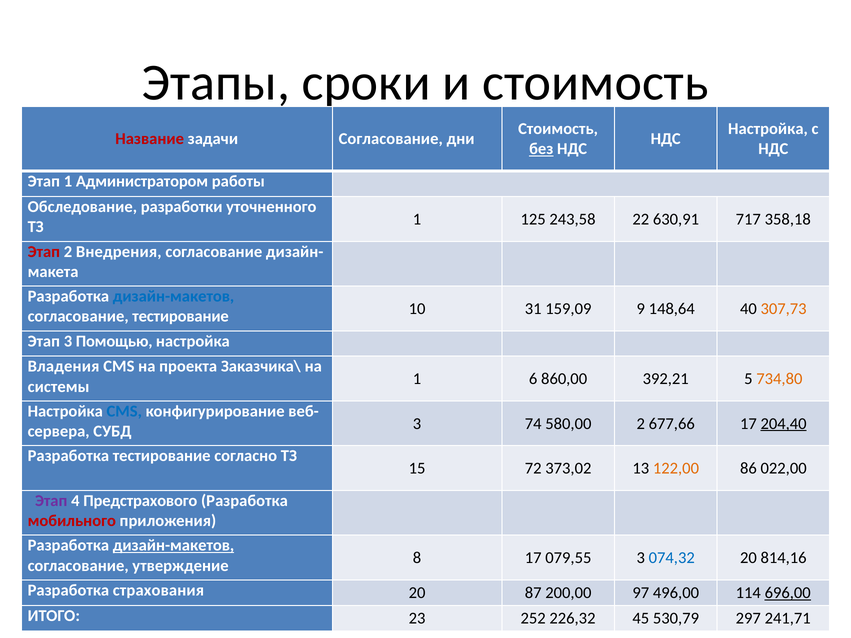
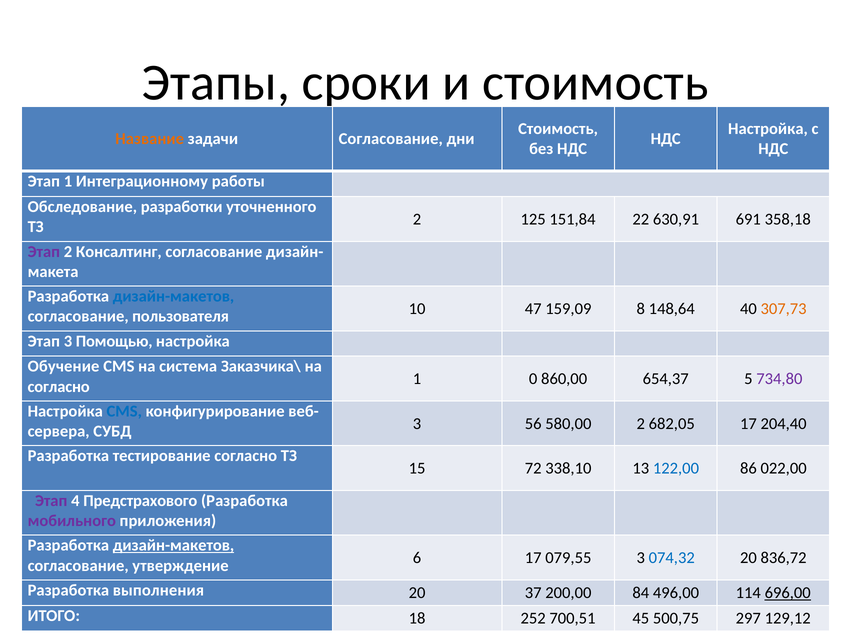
Название colour: red -> orange (150, 139)
без underline: present -> none (541, 149)
Администратором: Администратором -> Интеграционному (142, 182)
ТЗ 1: 1 -> 2 (417, 219)
243,58: 243,58 -> 151,84 (572, 219)
717: 717 -> 691 (748, 219)
Этап colour: red -> purple (44, 252)
Внедрения: Внедрения -> Консалтинг (119, 252)
согласование тестирование: тестирование -> пользователя (181, 317)
31: 31 -> 47 (533, 309)
9: 9 -> 8 (641, 309)
Владения: Владения -> Обучение (64, 367)
проекта: проекта -> cистема (188, 367)
системы: системы -> согласно (59, 387)
6: 6 -> 0 (533, 379)
392,21: 392,21 -> 654,37 (666, 379)
734,80 colour: orange -> purple (779, 379)
74: 74 -> 56 (533, 424)
677,66: 677,66 -> 682,05 (672, 424)
204,40 underline: present -> none (784, 424)
373,02: 373,02 -> 338,10 (568, 468)
122,00 colour: orange -> blue (676, 468)
мобильного colour: red -> purple (72, 521)
8: 8 -> 6 (417, 558)
814,16: 814,16 -> 836,72 (784, 558)
страхования: страхования -> выполнения (158, 590)
87: 87 -> 37 (533, 593)
97: 97 -> 84 (641, 593)
23: 23 -> 18 (417, 619)
226,32: 226,32 -> 700,51 (572, 619)
530,79: 530,79 -> 500,75 (676, 619)
241,71: 241,71 -> 129,12 (788, 619)
